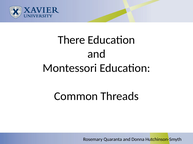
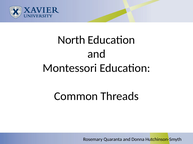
There: There -> North (71, 40)
